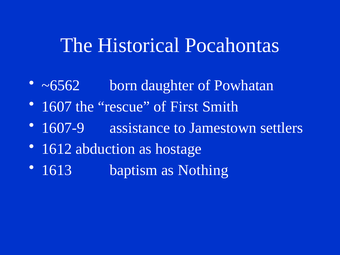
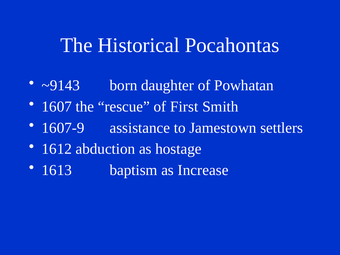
~6562: ~6562 -> ~9143 (61, 85)
Nothing: Nothing -> Increase (203, 170)
